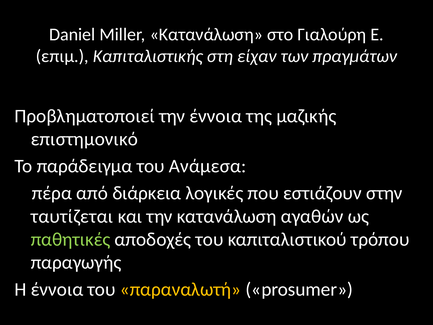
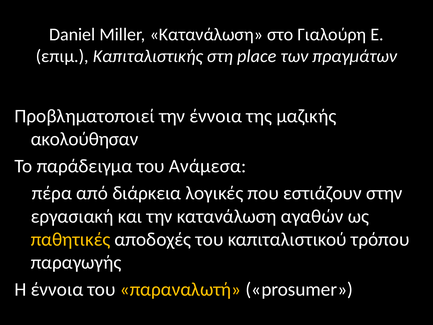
είχαν: είχαν -> place (257, 56)
επιστημονικό: επιστημονικό -> ακολούθησαν (85, 139)
ταυτίζεται: ταυτίζεται -> εργασιακή (72, 216)
παθητικές colour: light green -> yellow (71, 239)
